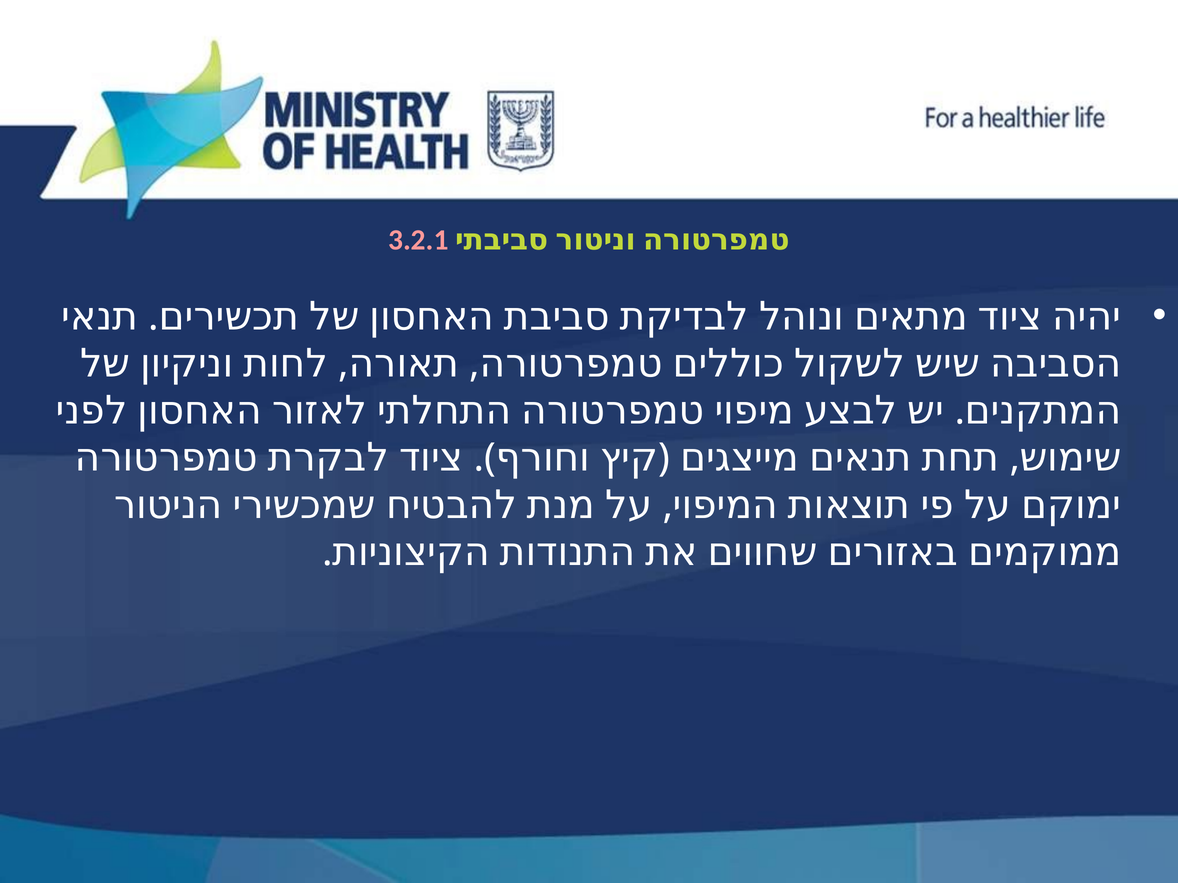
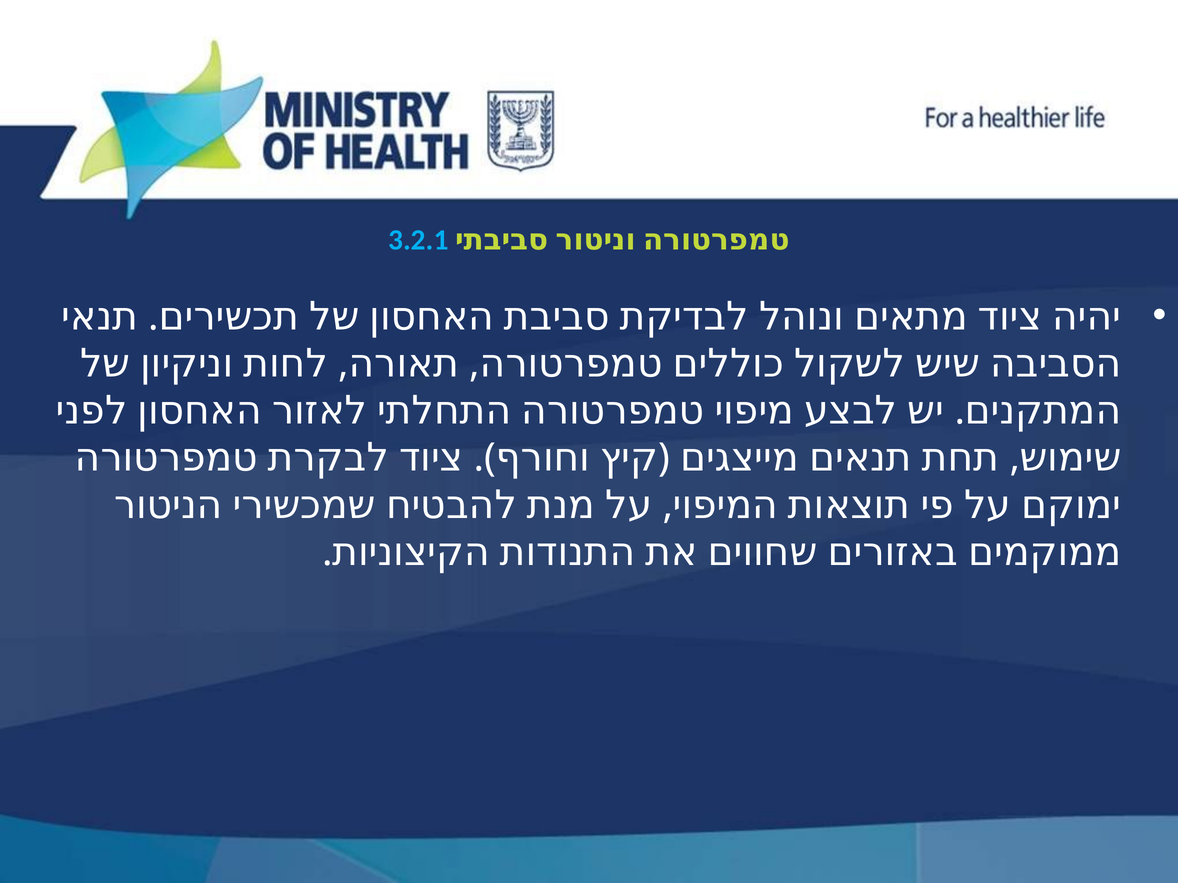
3.2.1 colour: pink -> light blue (418, 240)
